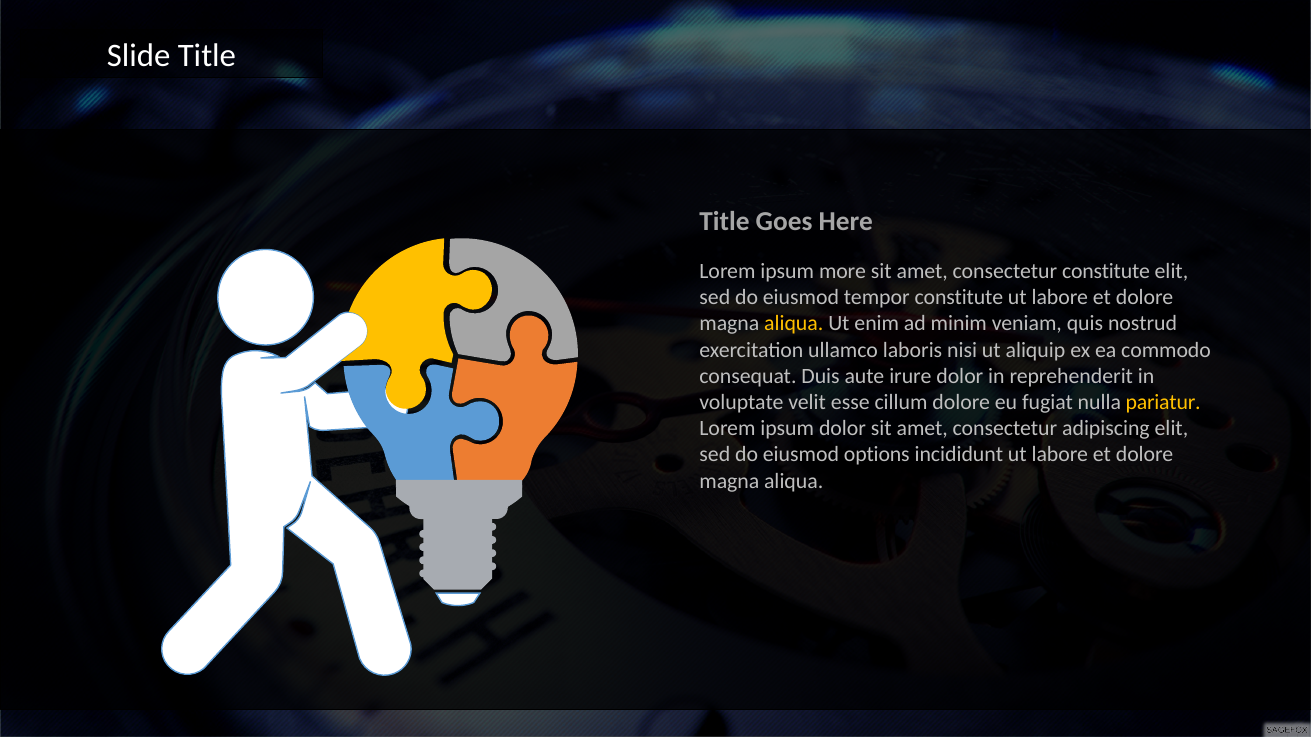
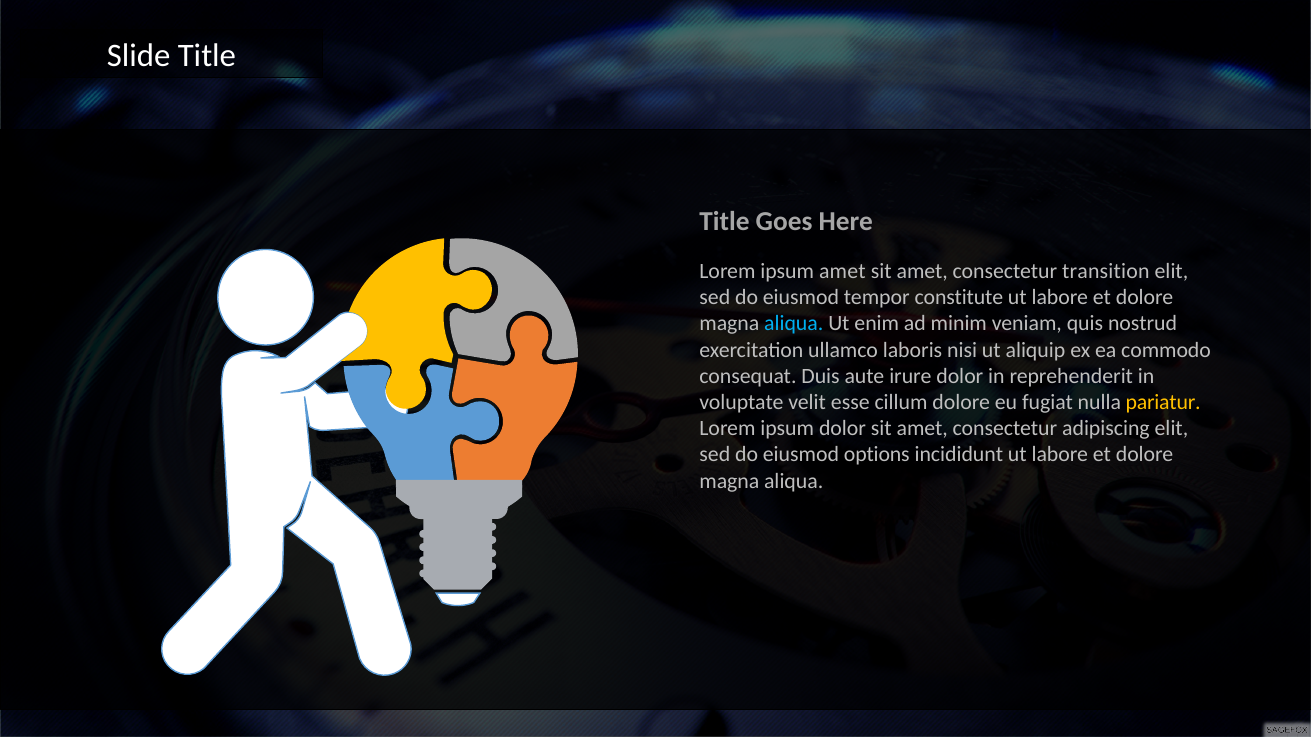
ipsum more: more -> amet (842, 271)
consectetur constitute: constitute -> transition (1106, 271)
aliqua colour: yellow -> light blue (794, 324)
